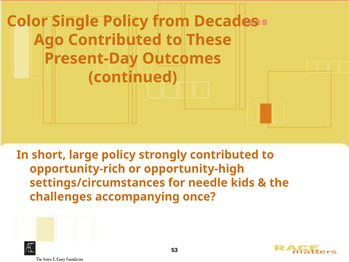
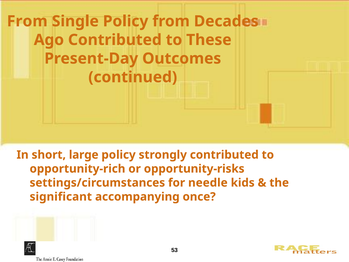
Color: Color -> From (27, 21)
opportunity-high: opportunity-high -> opportunity-risks (194, 169)
challenges: challenges -> significant (61, 197)
